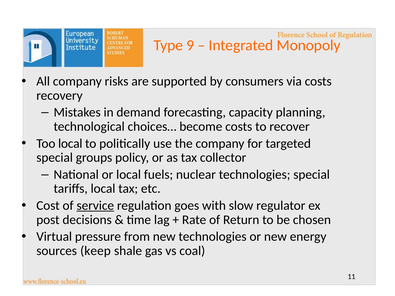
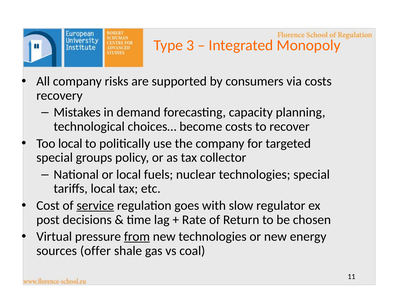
9: 9 -> 3 (190, 45)
from underline: none -> present (137, 237)
keep: keep -> offer (95, 251)
